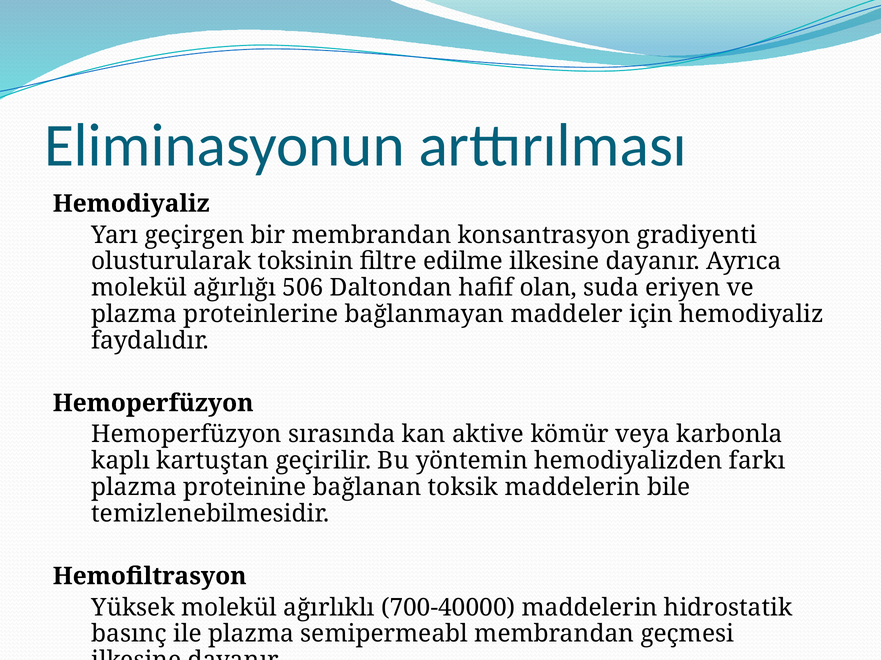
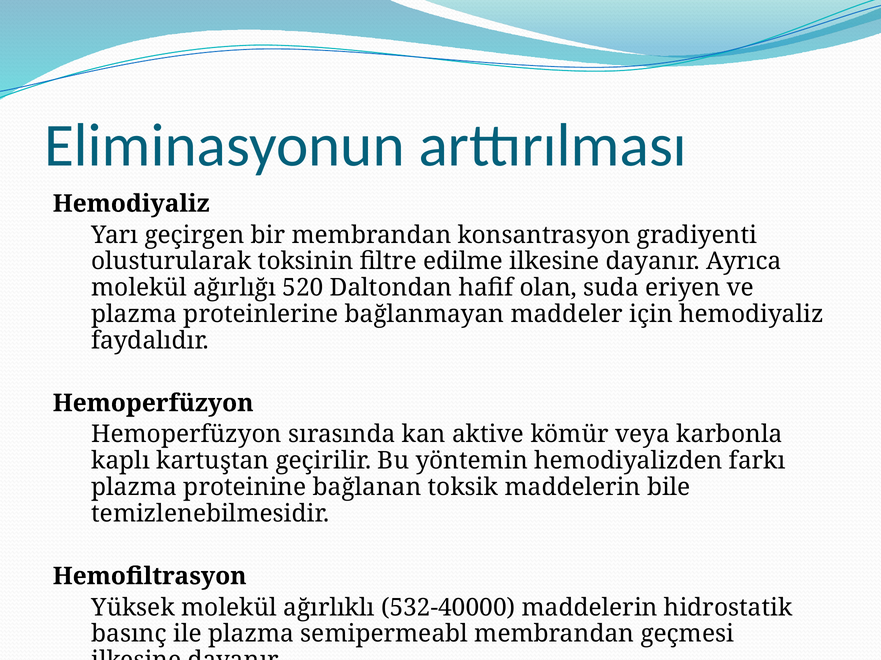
506: 506 -> 520 (303, 288)
700-40000: 700-40000 -> 532-40000 (448, 608)
